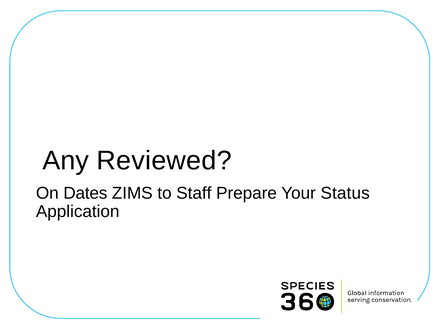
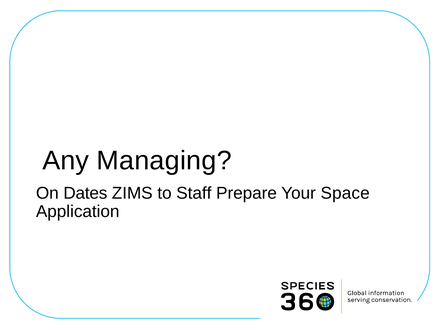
Reviewed: Reviewed -> Managing (164, 160)
Status: Status -> Space (345, 193)
